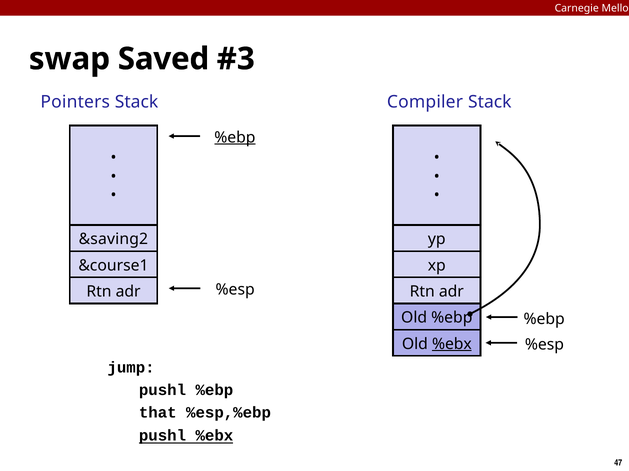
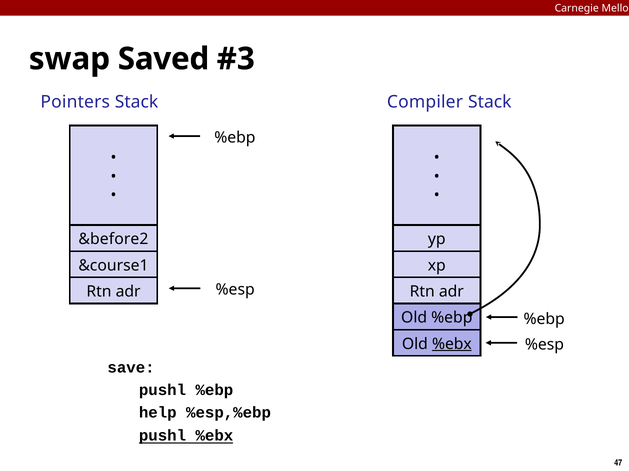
%ebp underline: present -> none (235, 138)
&saving2: &saving2 -> &before2 (113, 240)
jump: jump -> save (131, 368)
that: that -> help (158, 413)
